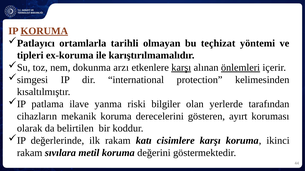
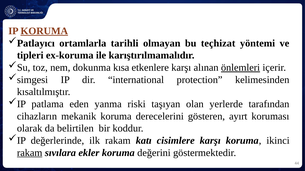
arzı: arzı -> kısa (121, 68)
karşı underline: present -> none (181, 68)
ilave: ilave -> eden (79, 104)
bilgiler: bilgiler -> taşıyan (166, 104)
rakam underline: none -> present (30, 153)
metil: metil -> ekler (89, 153)
